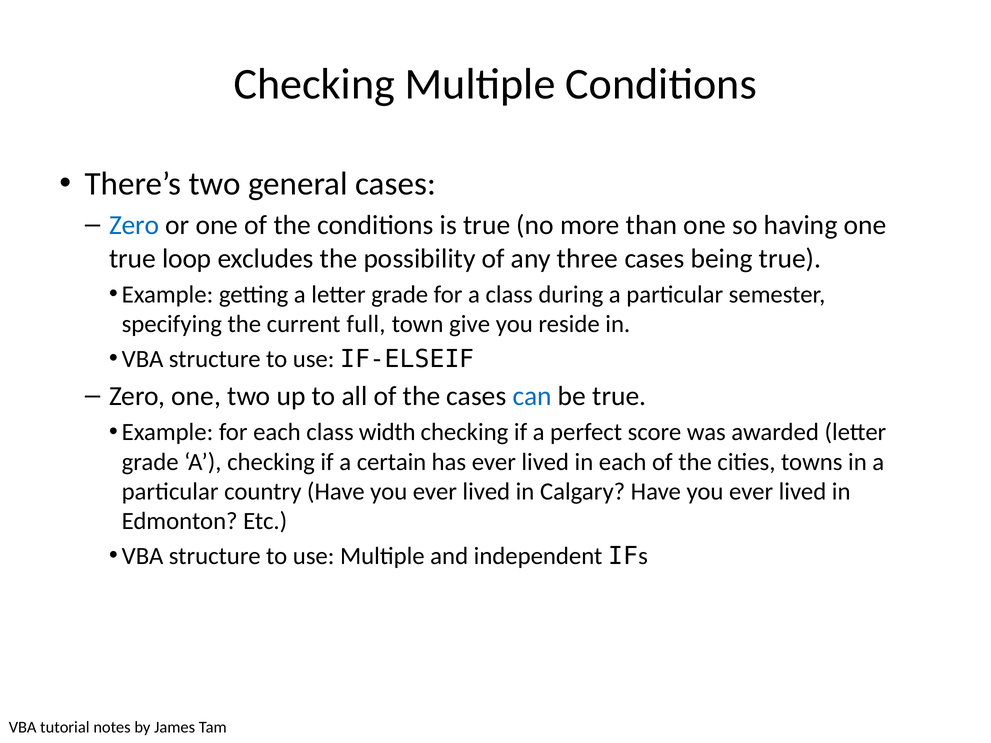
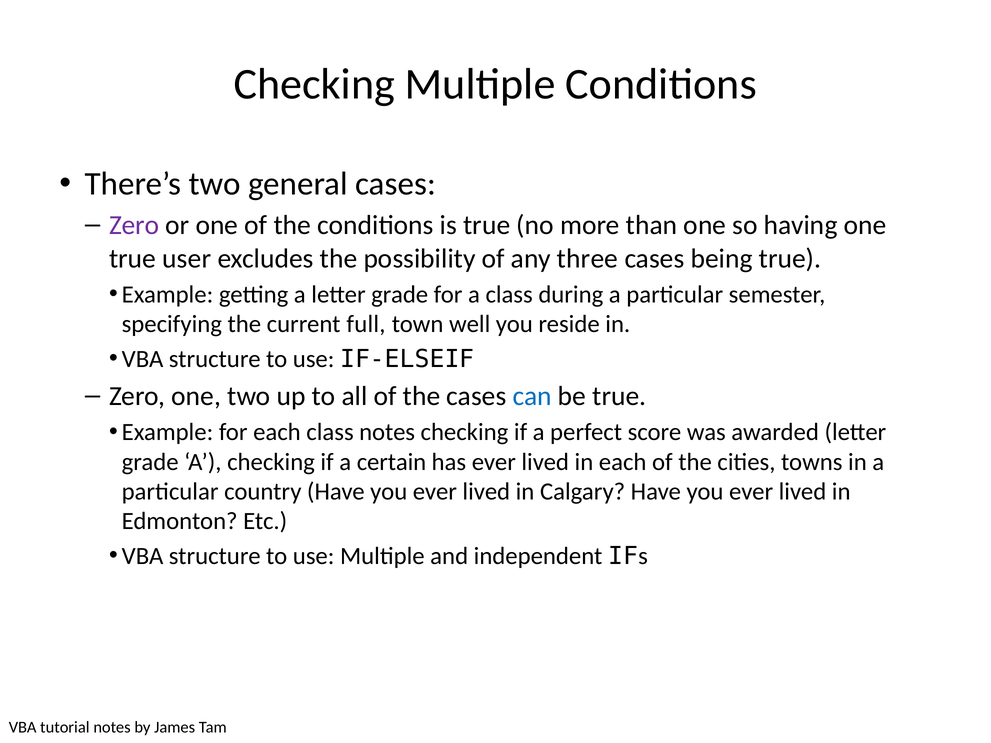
Zero colour: blue -> purple (134, 225)
loop: loop -> user (187, 259)
give: give -> well (470, 324)
class width: width -> notes (387, 432)
